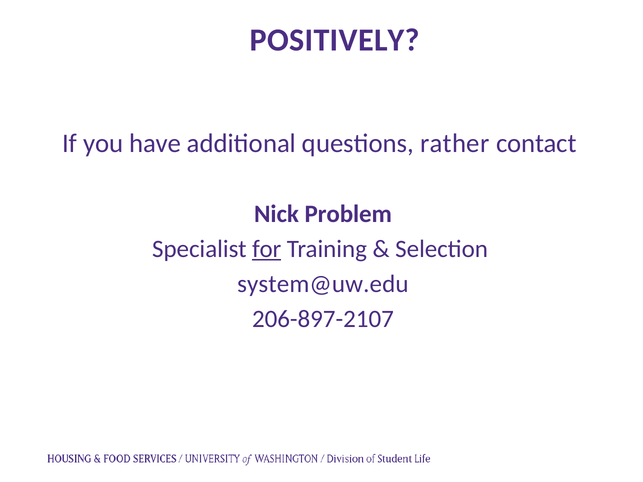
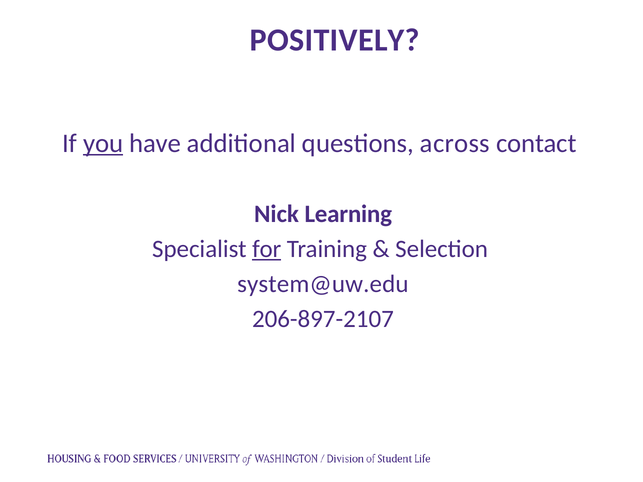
you underline: none -> present (103, 143)
rather: rather -> across (455, 143)
Problem: Problem -> Learning (348, 214)
